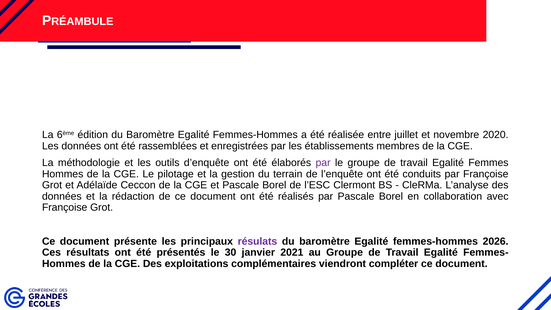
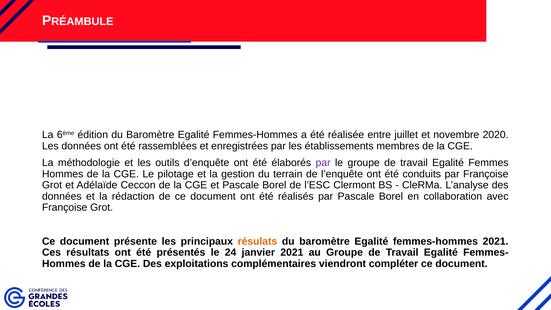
résulats colour: purple -> orange (257, 241)
femmes-hommes 2026: 2026 -> 2021 (496, 241)
30: 30 -> 24 (231, 252)
